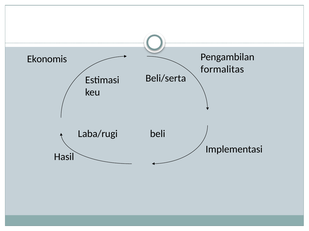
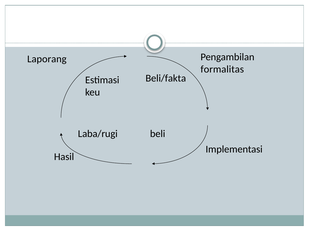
Ekonomis: Ekonomis -> Laporang (47, 59)
Beli/serta: Beli/serta -> Beli/fakta (166, 78)
